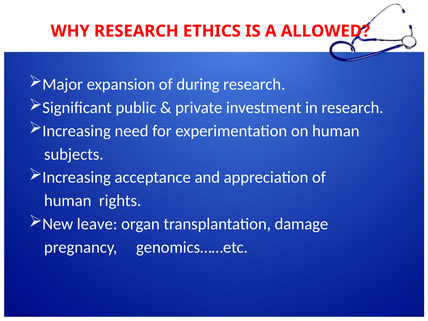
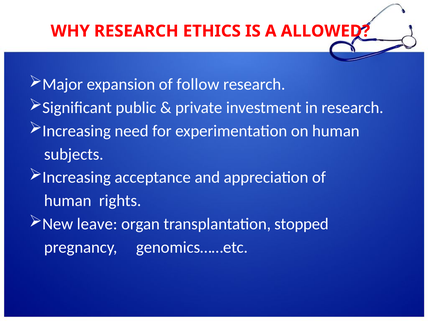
during: during -> follow (198, 84)
damage: damage -> stopped (301, 224)
